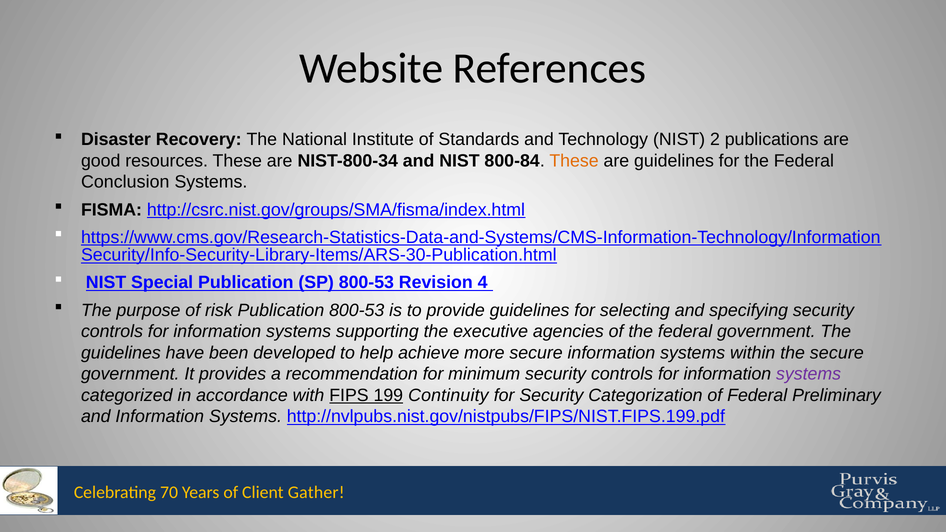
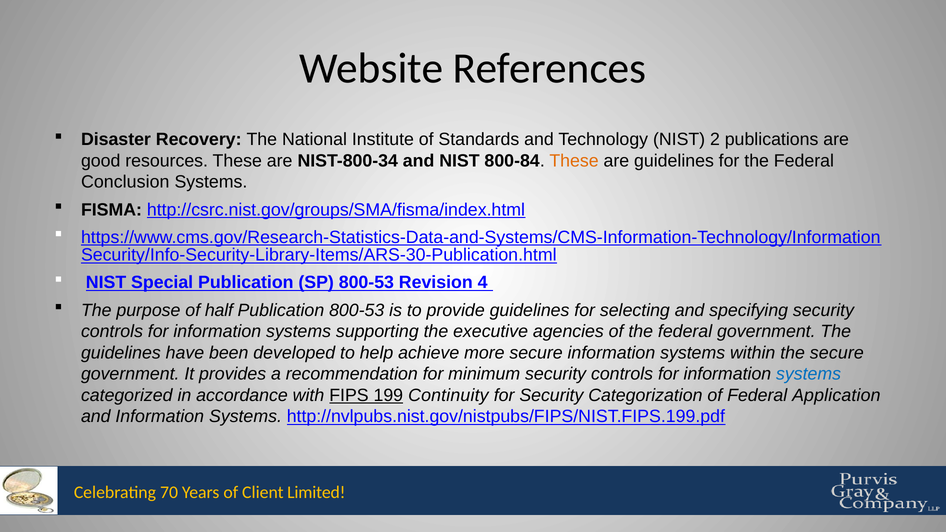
risk: risk -> half (219, 310)
systems colour: purple -> blue (809, 374)
Preliminary: Preliminary -> Application (836, 395)
Gather: Gather -> Limited (316, 493)
